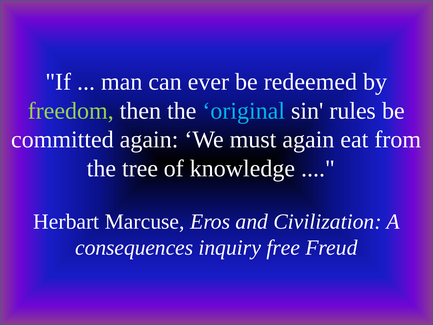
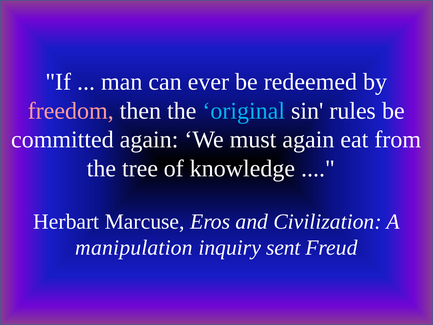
freedom colour: light green -> pink (71, 111)
consequences: consequences -> manipulation (134, 248)
free: free -> sent (283, 248)
